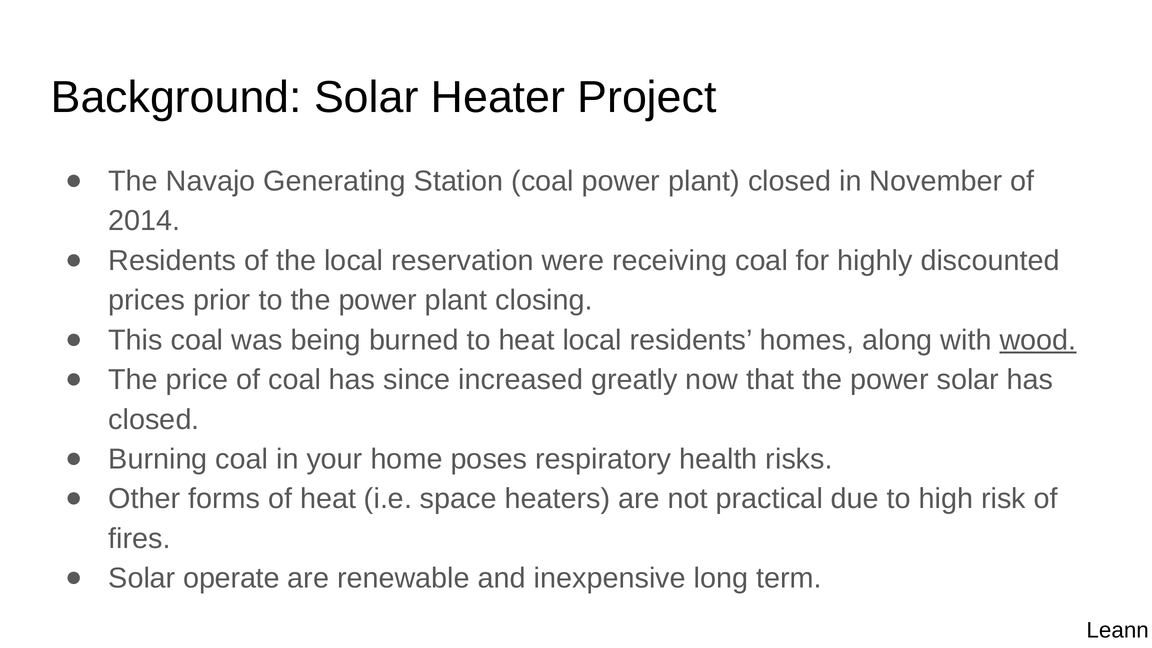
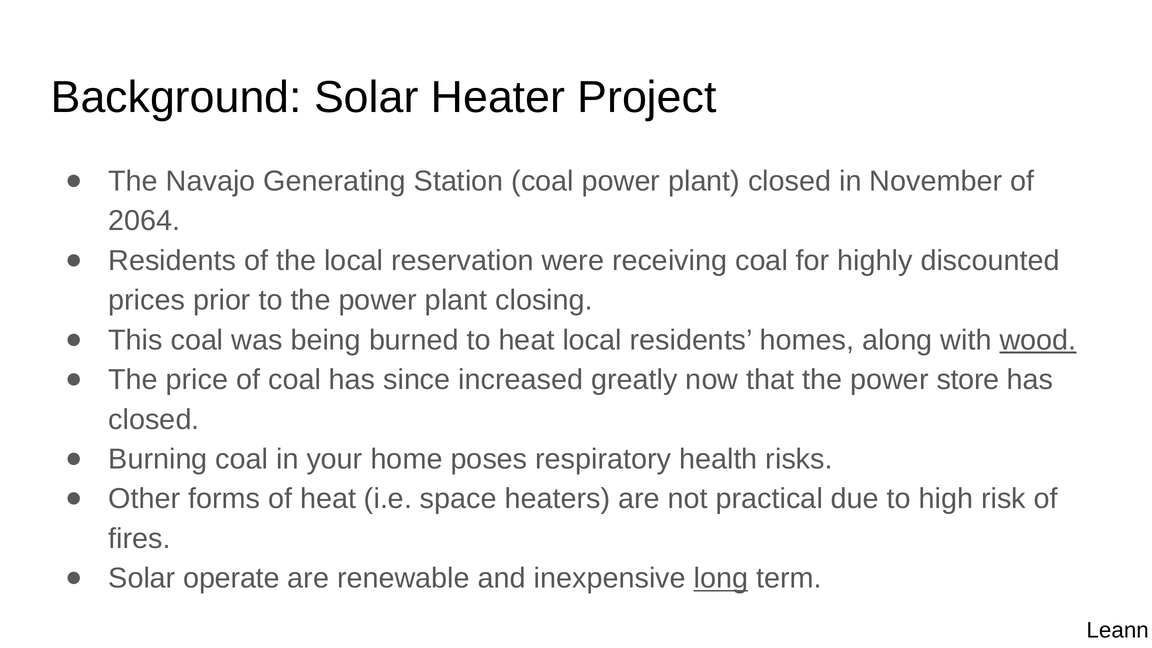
2014: 2014 -> 2064 (144, 221)
power solar: solar -> store (968, 380)
long underline: none -> present (721, 578)
